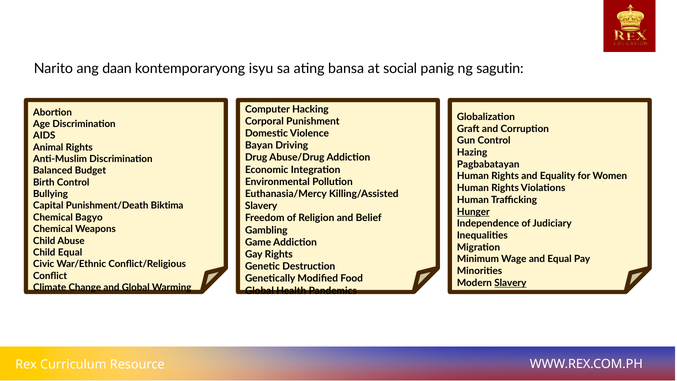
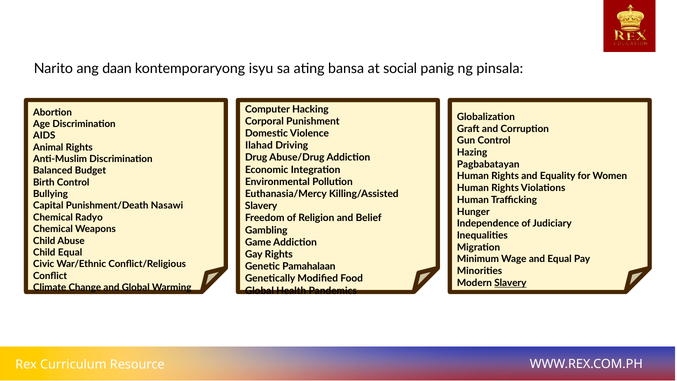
sagutin: sagutin -> pinsala (500, 69)
Bayan: Bayan -> Ilahad (259, 145)
Biktima: Biktima -> Nasawi (167, 206)
Hunger underline: present -> none (473, 212)
Bagyo: Bagyo -> Radyo (89, 217)
Destruction: Destruction -> Pamahalaan (309, 266)
